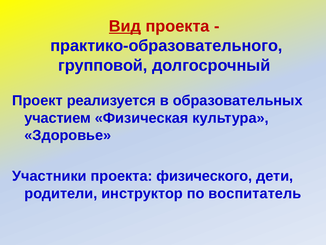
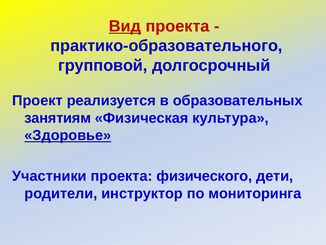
участием: участием -> занятиям (58, 118)
Здоровье underline: none -> present (68, 135)
воспитатель: воспитатель -> мониторинга (255, 193)
